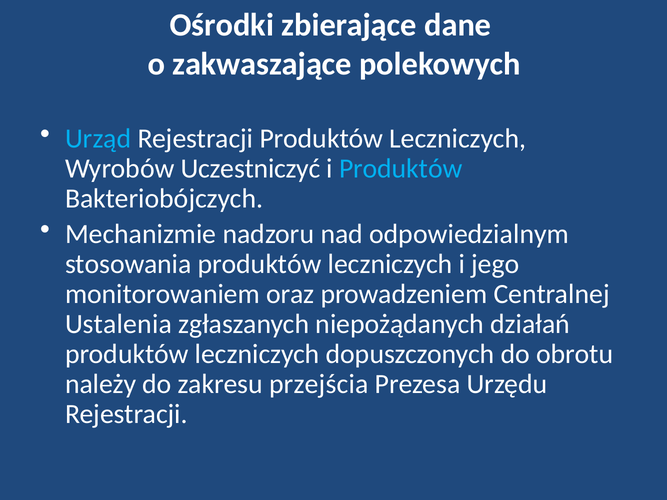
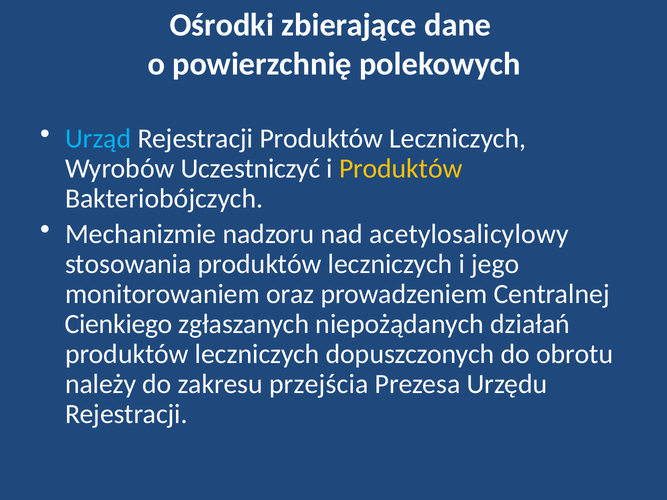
zakwaszające: zakwaszające -> powierzchnię (262, 64)
Produktów colour: light blue -> yellow (401, 169)
odpowiedzialnym: odpowiedzialnym -> acetylosalicylowy (469, 234)
Ustalenia: Ustalenia -> Cienkiego (119, 324)
